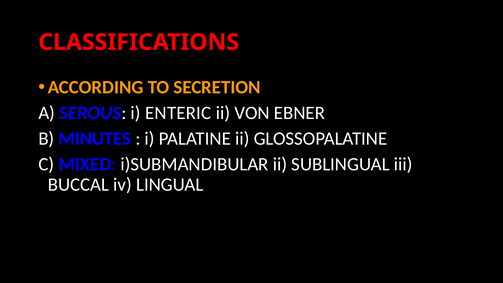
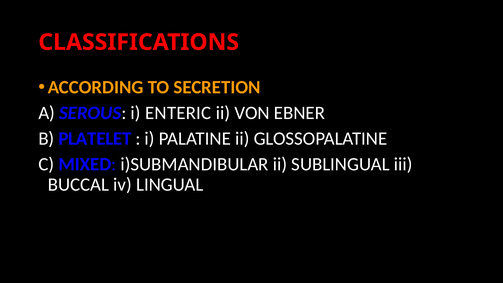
MINUTES: MINUTES -> PLATELET (95, 139)
